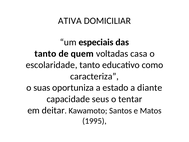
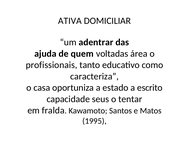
especiais: especiais -> adentrar (96, 42)
tanto: tanto -> ajuda (45, 53)
casa: casa -> área (139, 53)
escolaridade: escolaridade -> profissionais (52, 65)
suas: suas -> casa (42, 88)
diante: diante -> escrito (150, 88)
deitar: deitar -> fralda (53, 110)
